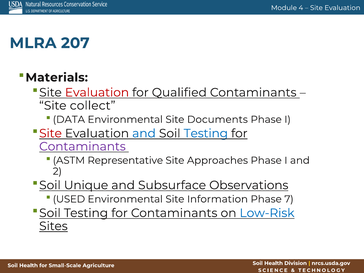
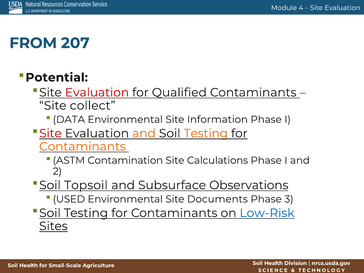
MLRA: MLRA -> FROM (33, 43)
Materials: Materials -> Potential (57, 78)
Documents: Documents -> Information (217, 120)
and colour: blue -> orange (144, 133)
Testing colour: blue -> orange (206, 133)
Contaminants colour: purple -> orange (82, 146)
Representative: Representative -> Contamination (125, 160)
Approaches: Approaches -> Calculations (218, 160)
Unique: Unique -> Topsoil (86, 185)
Information: Information -> Documents (217, 199)
7: 7 -> 3 (289, 199)
